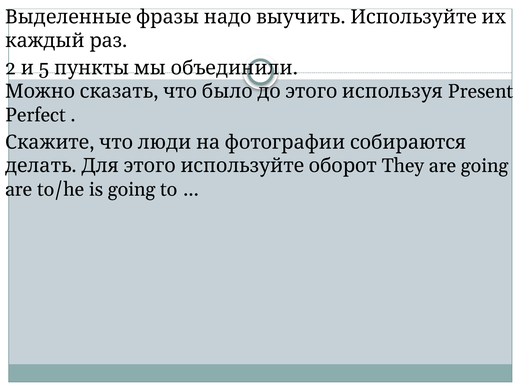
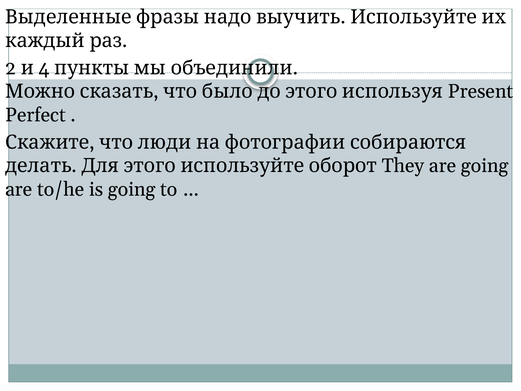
5: 5 -> 4 (44, 68)
